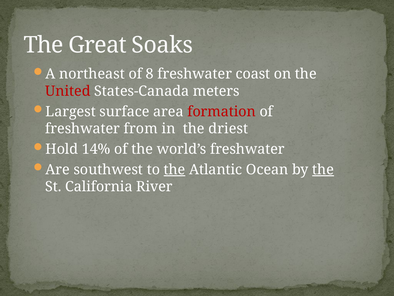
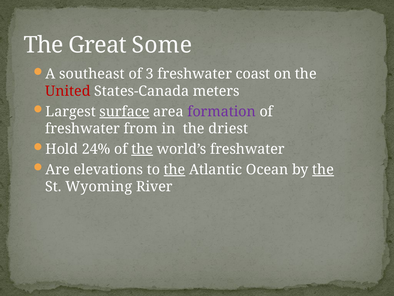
Soaks: Soaks -> Some (162, 45)
northeast: northeast -> southeast (92, 74)
8: 8 -> 3 (150, 74)
surface underline: none -> present (124, 111)
formation colour: red -> purple (222, 111)
14%: 14% -> 24% (96, 149)
the underline: none -> present (142, 149)
southwest: southwest -> elevations (108, 169)
California: California -> Wyoming (99, 186)
